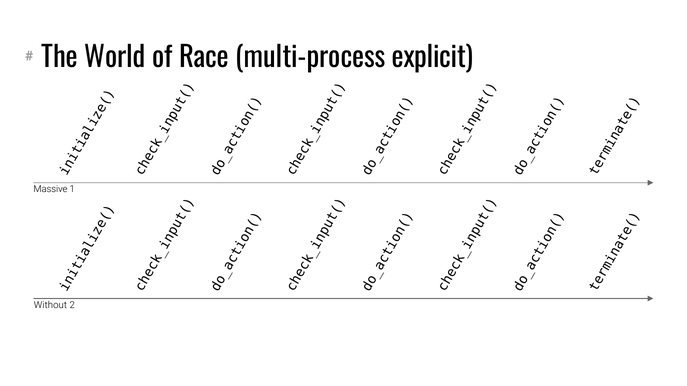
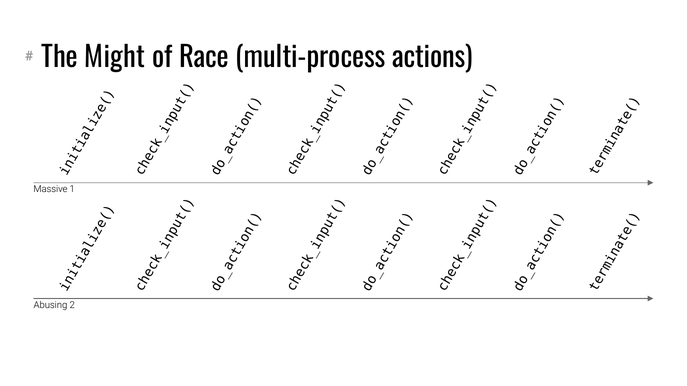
World: World -> Might (115, 58)
explicit: explicit -> actions (432, 58)
Without: Without -> Abusing (50, 305)
